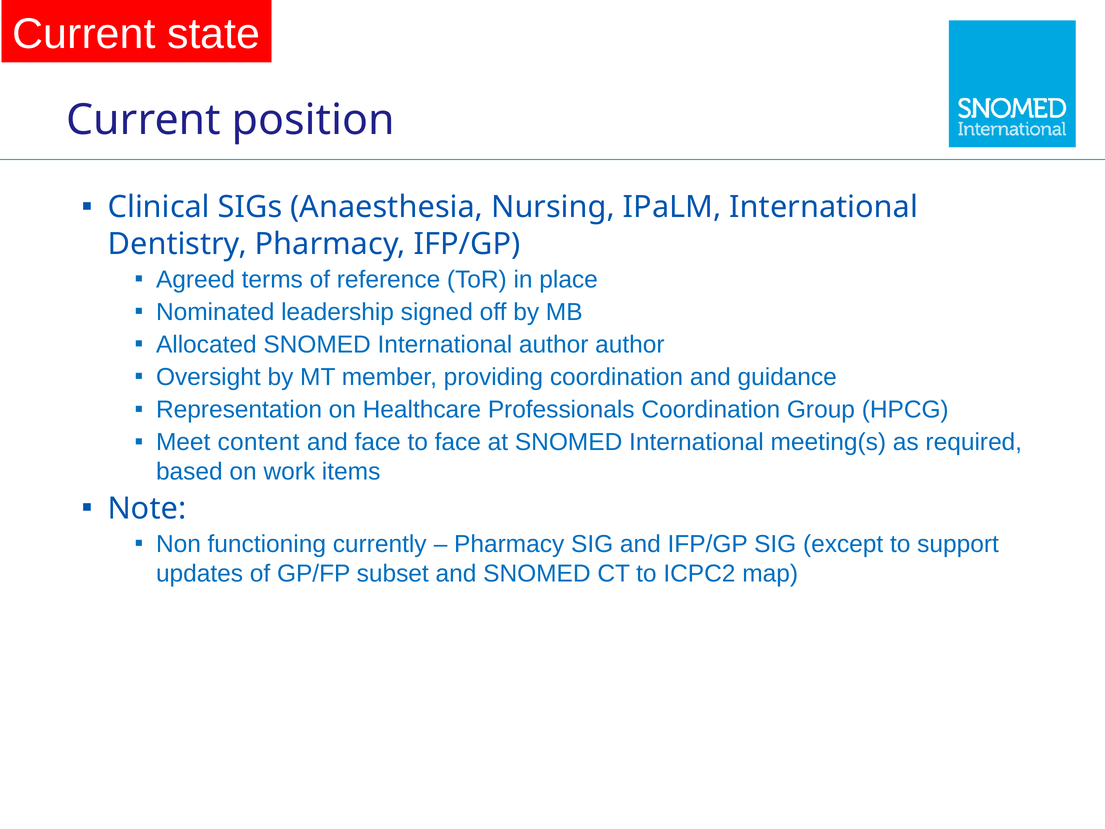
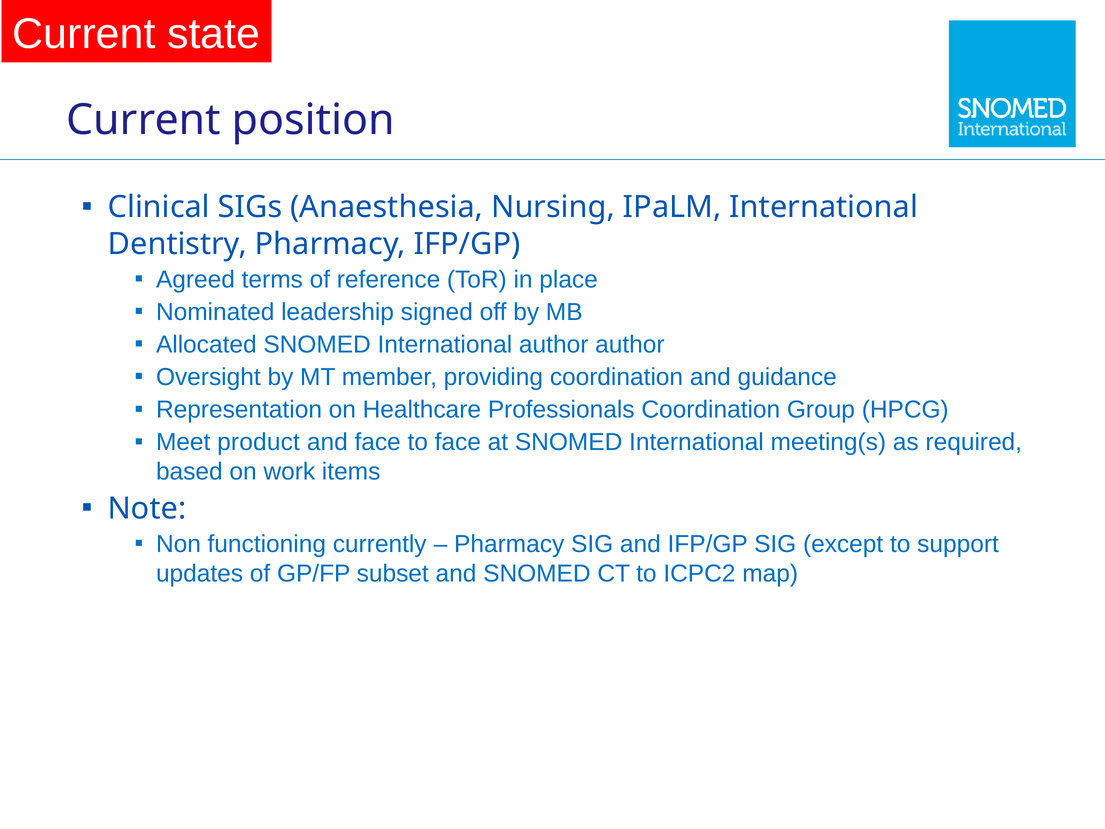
content: content -> product (259, 442)
